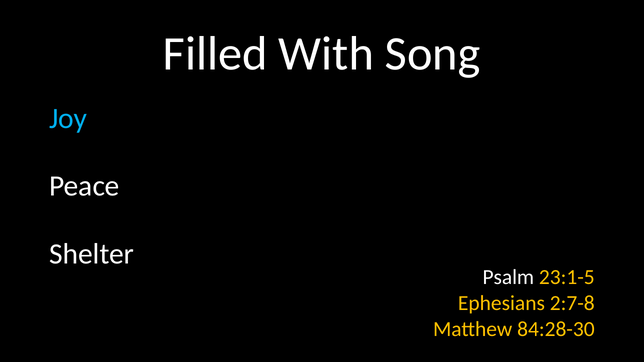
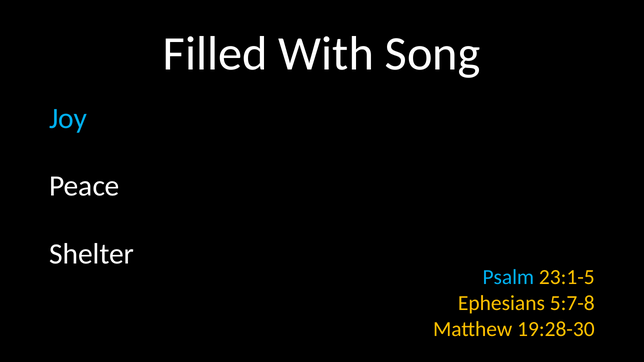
Psalm colour: white -> light blue (508, 278)
2:7-8: 2:7-8 -> 5:7-8 (572, 303)
84:28-30: 84:28-30 -> 19:28-30 (556, 329)
